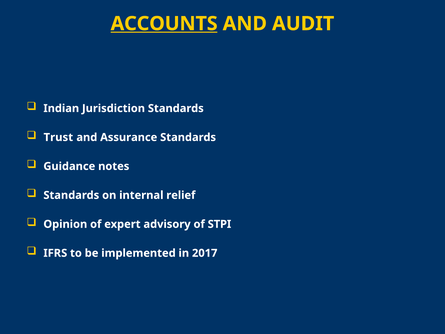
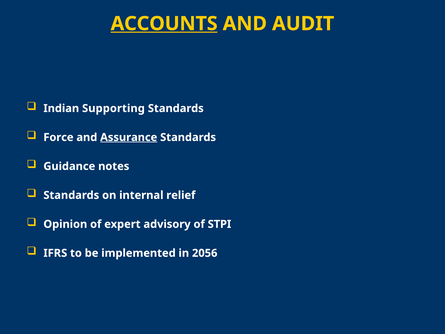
Jurisdiction: Jurisdiction -> Supporting (113, 108)
Trust: Trust -> Force (58, 137)
Assurance underline: none -> present (129, 137)
2017: 2017 -> 2056 (205, 253)
